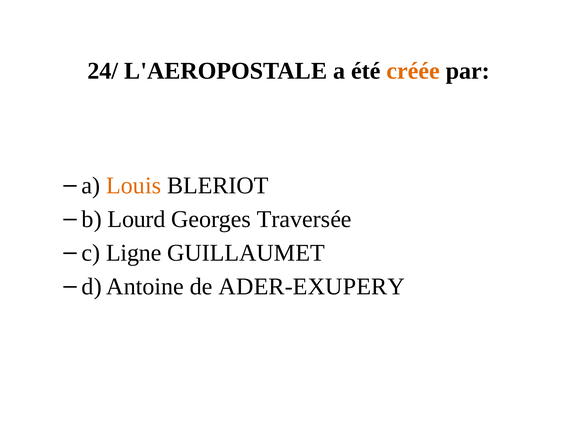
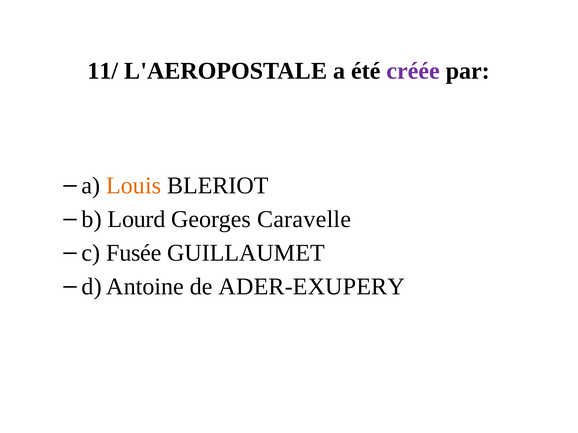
24/: 24/ -> 11/ (103, 71)
créée colour: orange -> purple (413, 71)
Traversée: Traversée -> Caravelle (304, 219)
Ligne: Ligne -> Fusée (134, 253)
